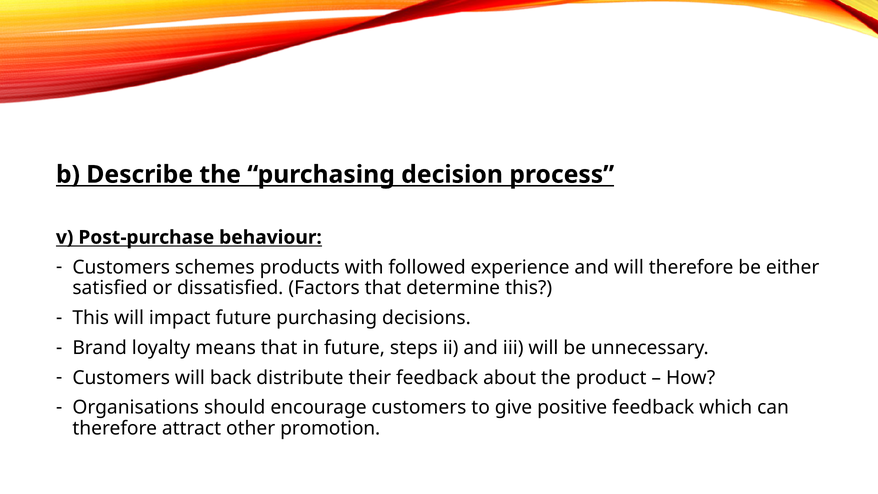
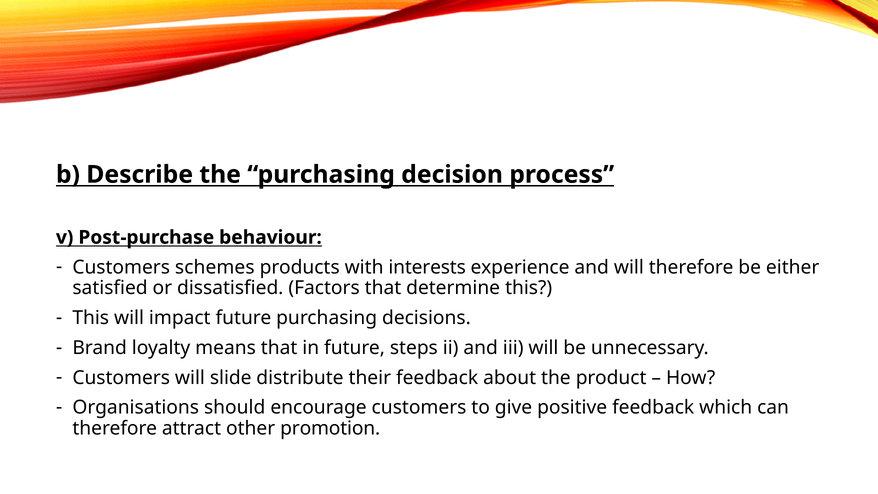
followed: followed -> interests (427, 267)
back: back -> slide (231, 378)
